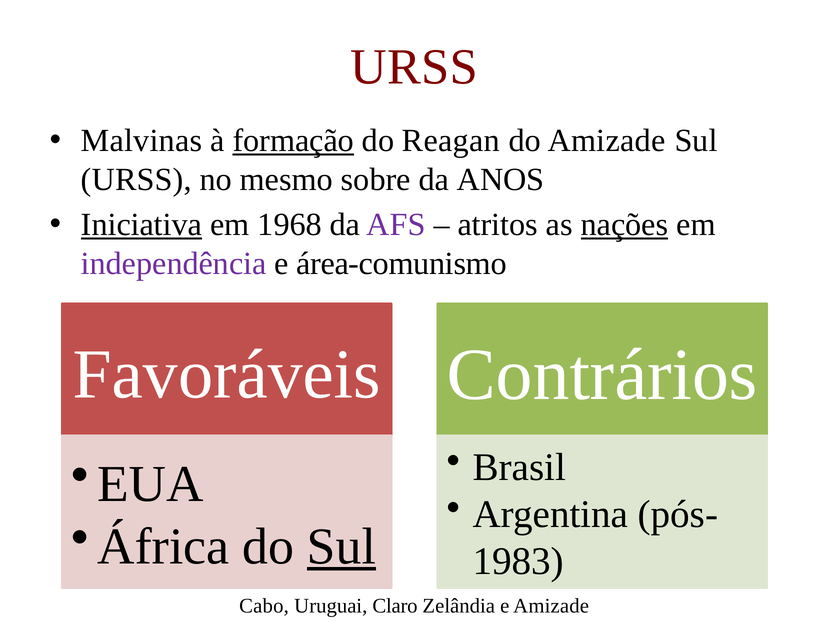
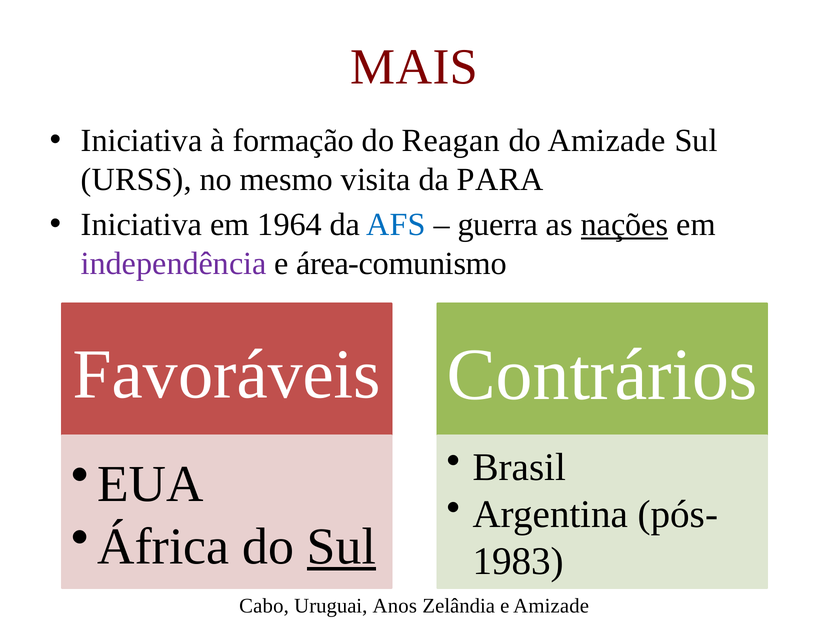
URSS: URSS -> MAIS (414, 67)
Malvinas: Malvinas -> Iniciativa (142, 141)
formação underline: present -> none (293, 141)
sobre: sobre -> visita (376, 179)
ANOS: ANOS -> PARA (500, 179)
Iniciativa underline: present -> none (141, 225)
1968: 1968 -> 1964 (290, 225)
AFS colour: purple -> blue (396, 225)
atritos: atritos -> guerra (498, 225)
Claro: Claro -> Anos (395, 606)
